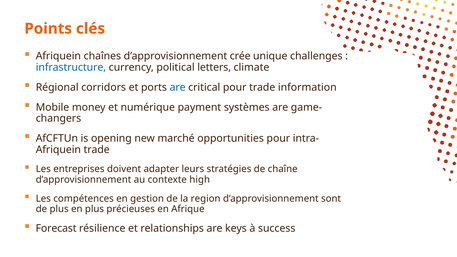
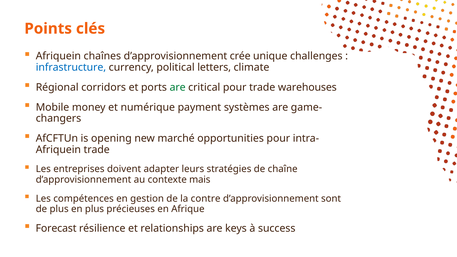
are colour: blue -> green (178, 87)
information: information -> warehouses (307, 87)
high: high -> mais (200, 180)
region: region -> contre (206, 199)
